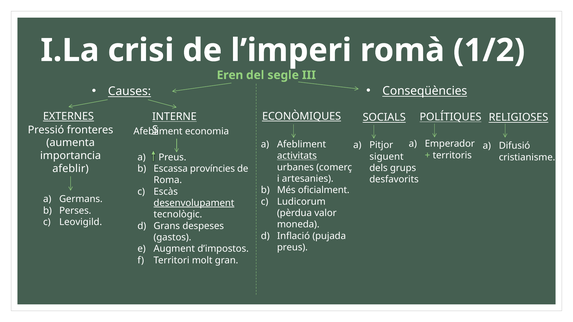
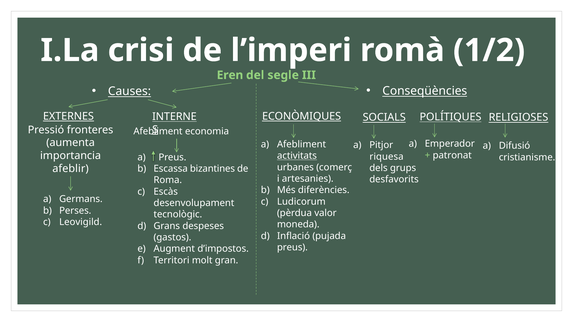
territoris: territoris -> patronat (452, 155)
siguent: siguent -> riquesa (387, 157)
províncies: províncies -> bizantines (212, 169)
oficialment: oficialment -> diferències (324, 190)
desenvolupament underline: present -> none (194, 203)
